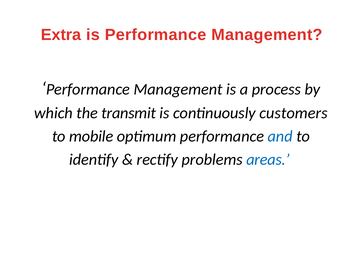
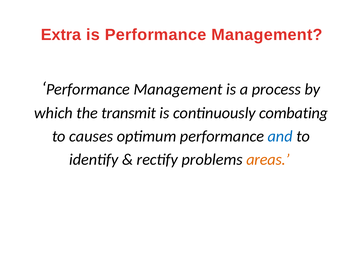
customers: customers -> combating (294, 113)
mobile: mobile -> causes (91, 136)
areas colour: blue -> orange (268, 160)
